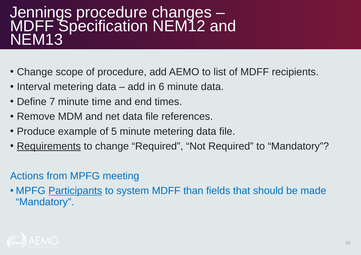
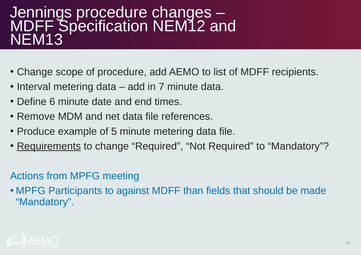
6: 6 -> 7 (161, 87)
7: 7 -> 6 (52, 102)
time: time -> date (102, 102)
Participants underline: present -> none (75, 191)
system: system -> against (133, 191)
